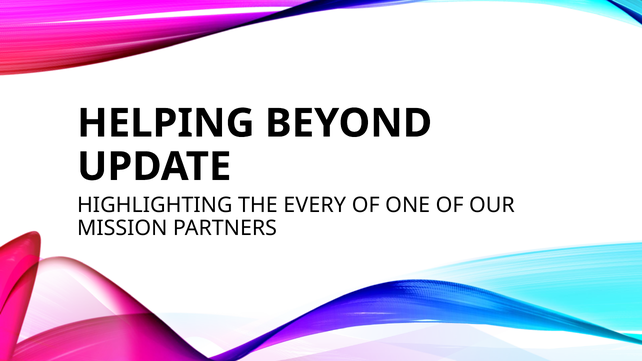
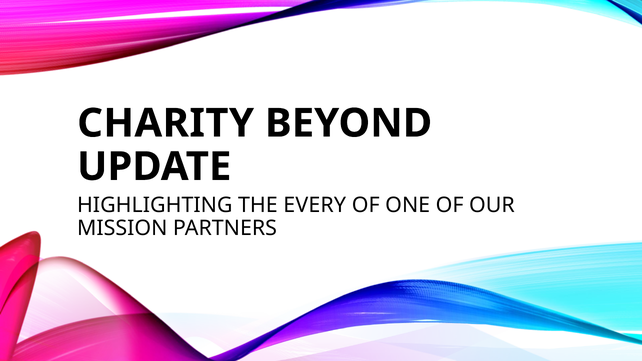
HELPING: HELPING -> CHARITY (166, 123)
